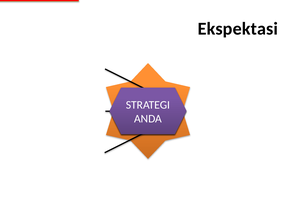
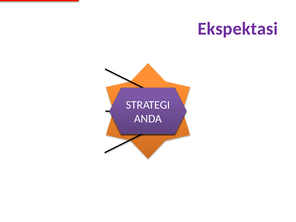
Ekspektasi colour: black -> purple (238, 29)
